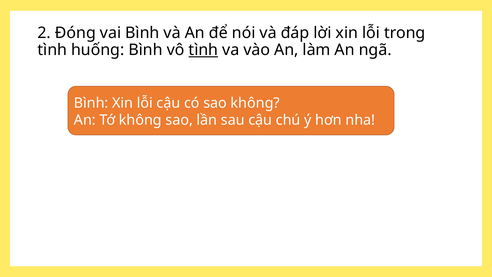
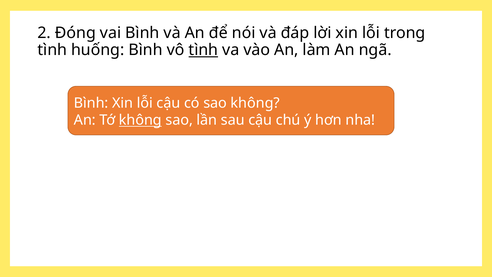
không underline: none -> present (140, 120)
